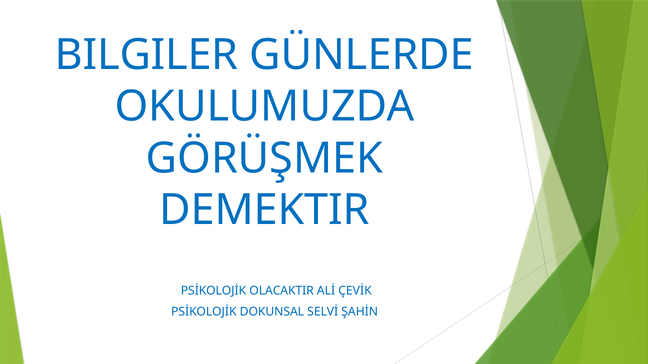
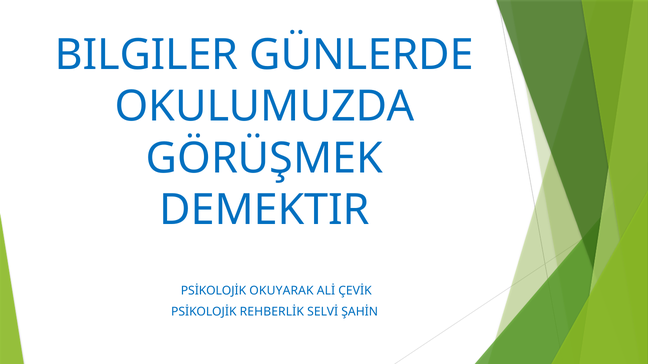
OLACAKTIR: OLACAKTIR -> OKUYARAK (281, 291)
DOKUNSAL: DOKUNSAL -> REHBERLİK (272, 312)
